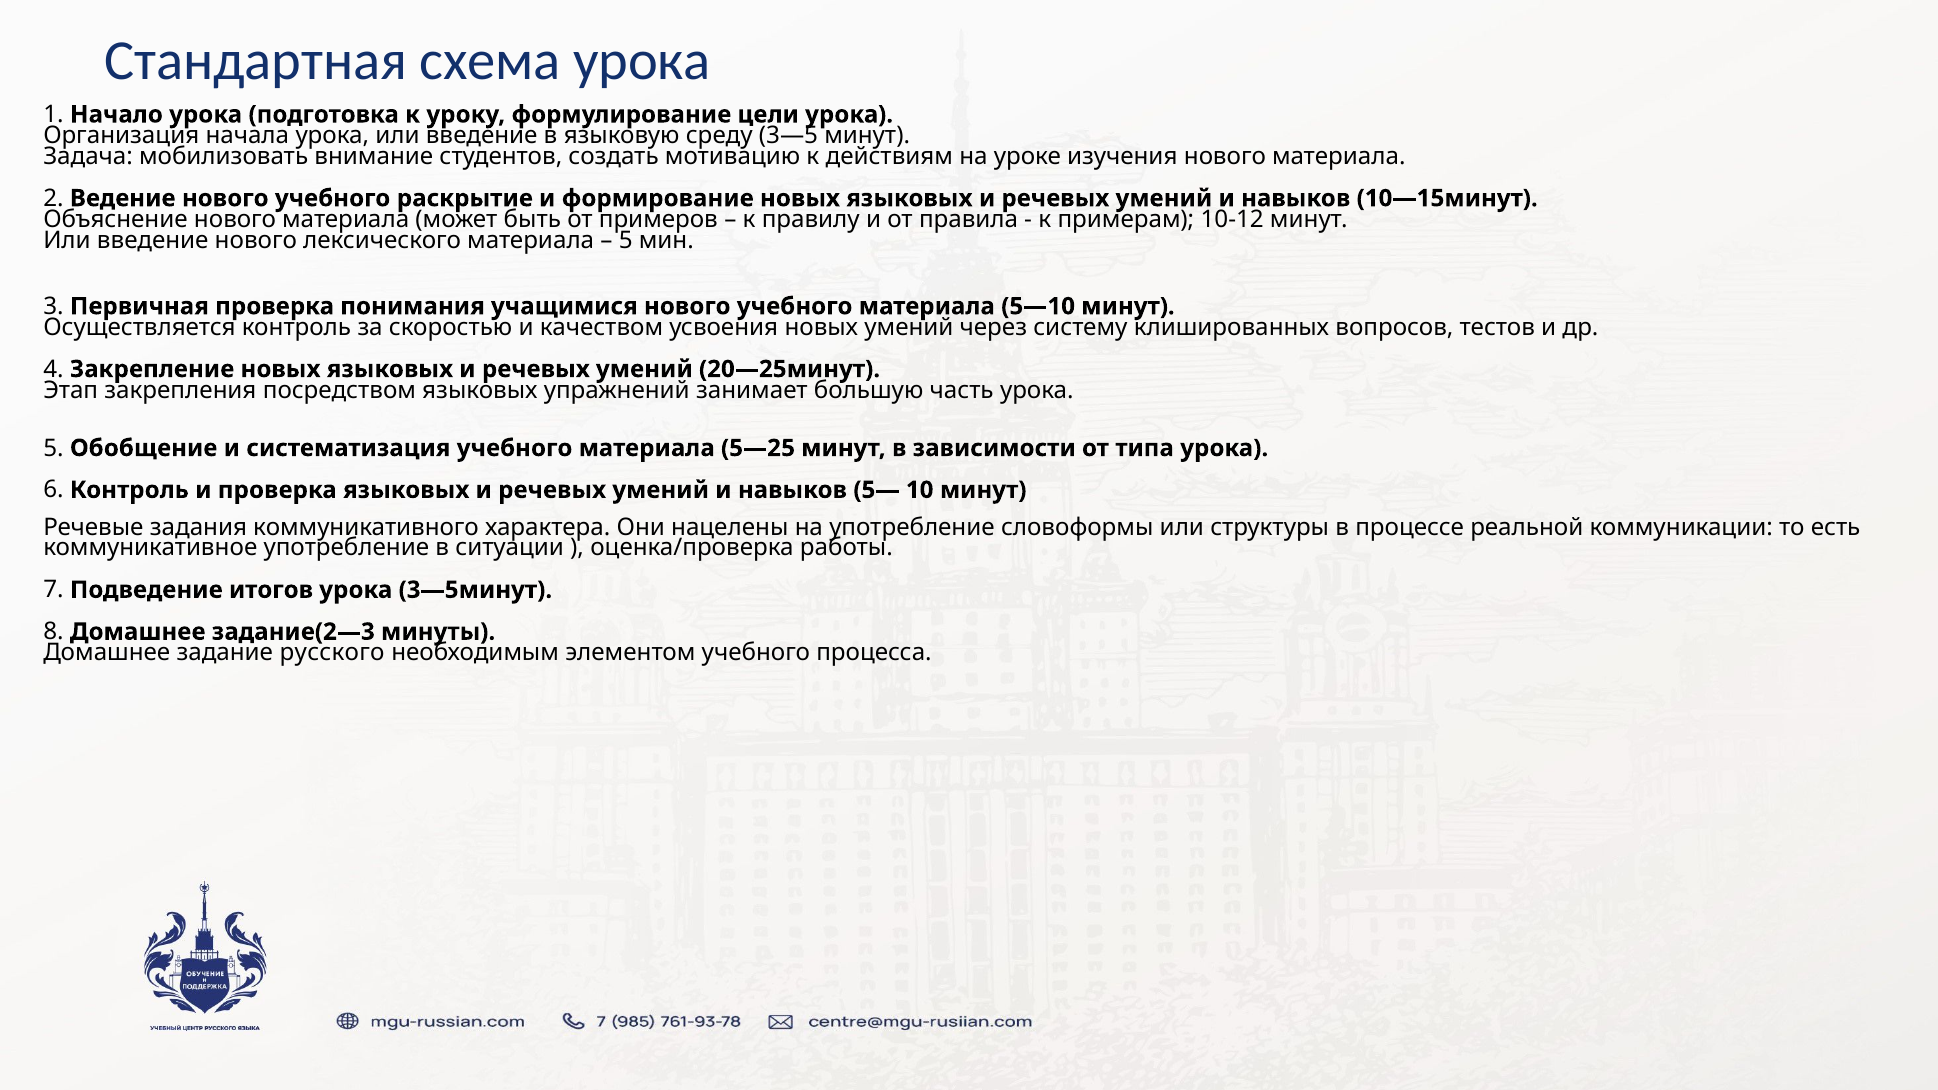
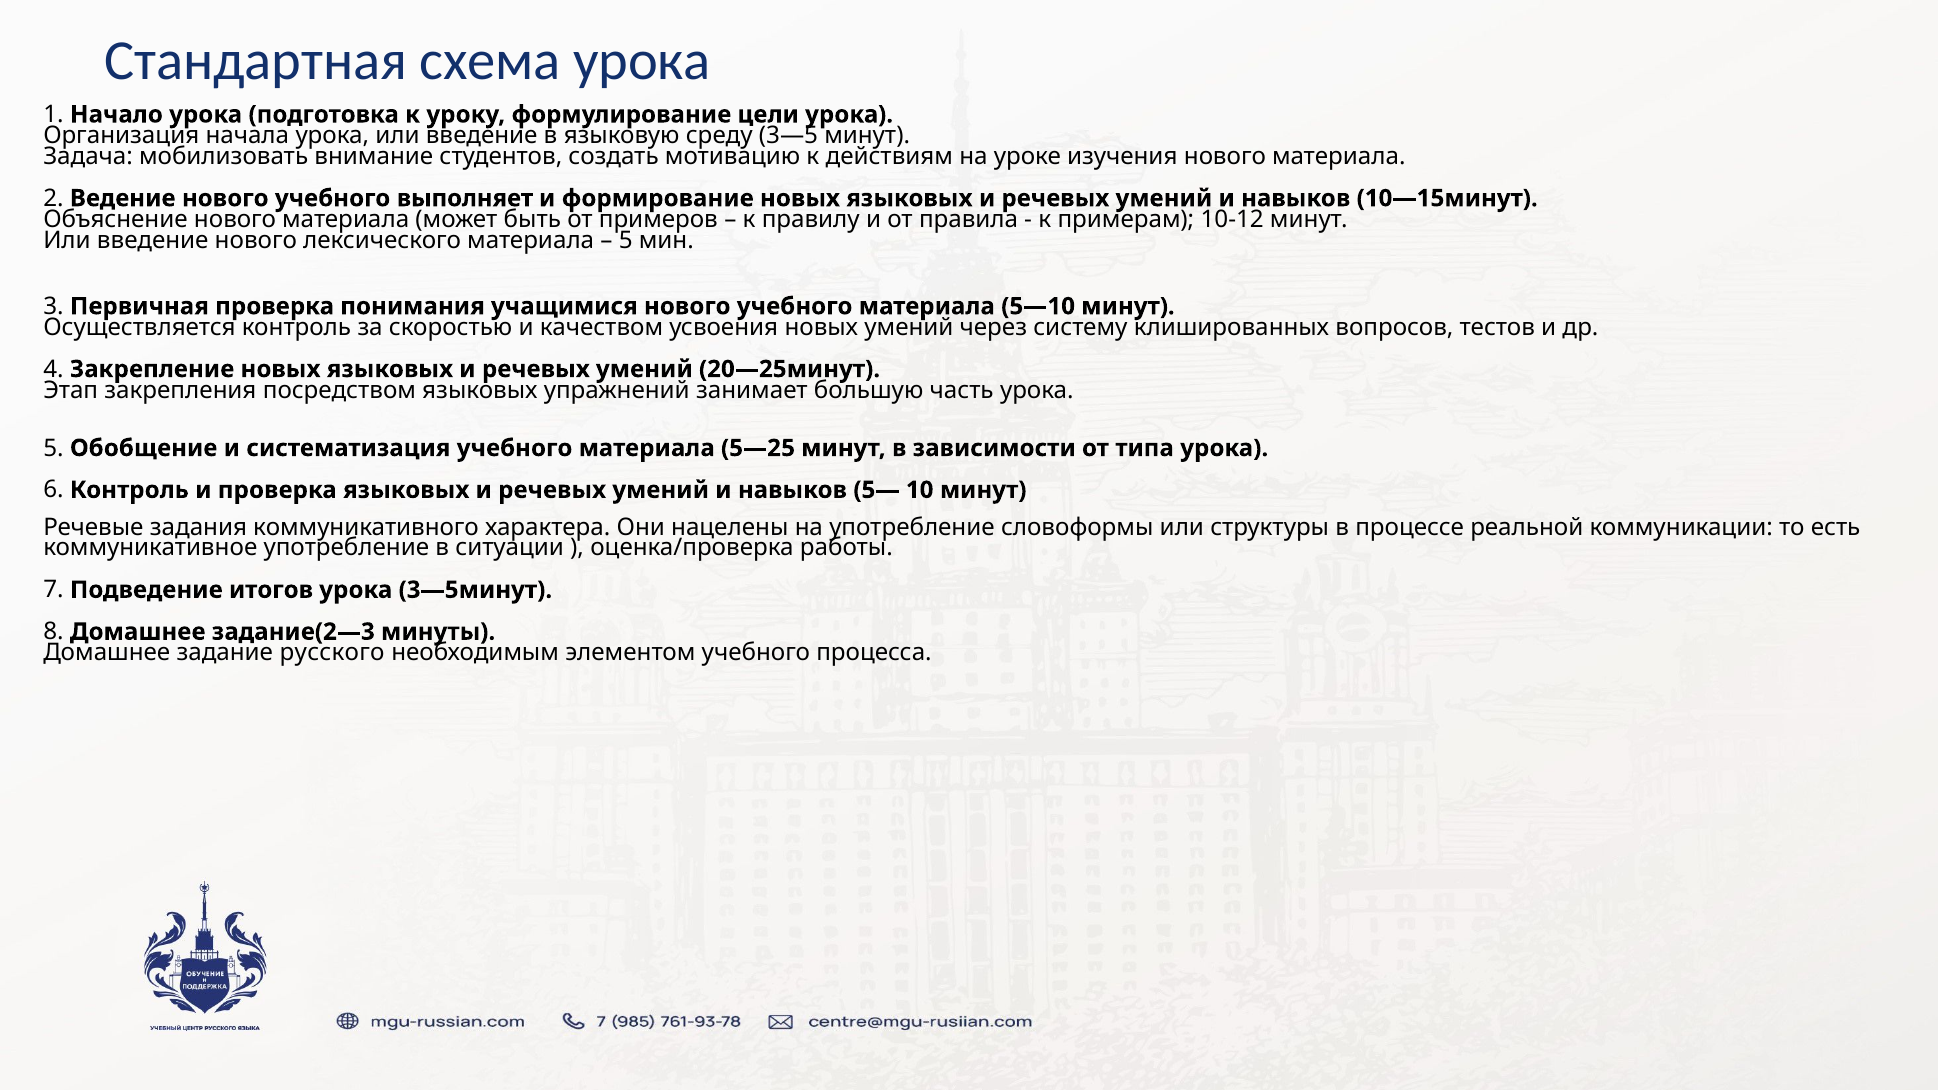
раскрытие: раскрытие -> выполняет (465, 198)
